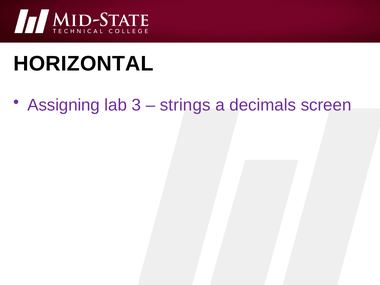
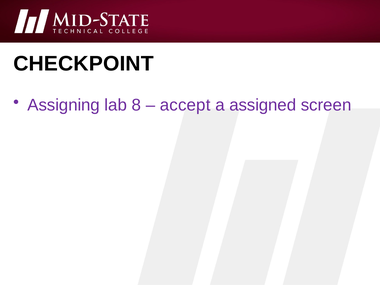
HORIZONTAL: HORIZONTAL -> CHECKPOINT (83, 64)
3: 3 -> 8 (136, 105)
strings: strings -> accept (185, 105)
decimals: decimals -> assigned (263, 105)
